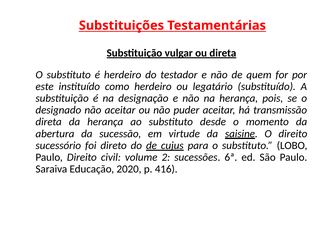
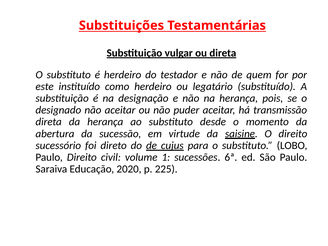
2: 2 -> 1 (166, 157)
416: 416 -> 225 (166, 169)
